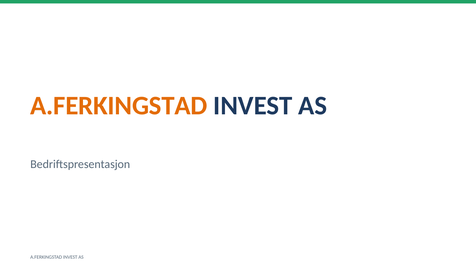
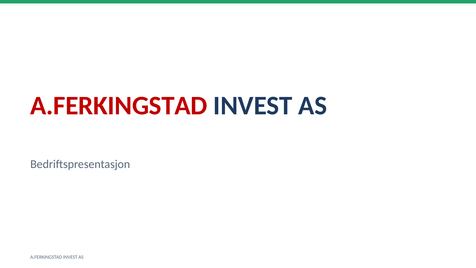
A.FERKINGSTAD colour: orange -> red (119, 106)
